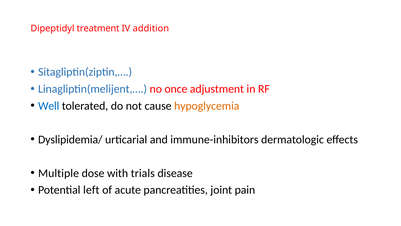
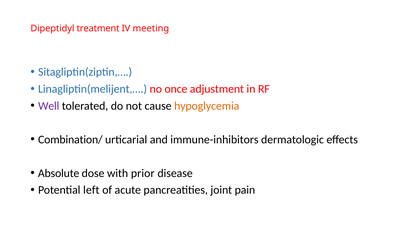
addition: addition -> meeting (151, 28)
Well colour: blue -> purple (49, 106)
Dyslipidemia/: Dyslipidemia/ -> Combination/ (70, 139)
Multiple: Multiple -> Absolute (59, 173)
trials: trials -> prior (143, 173)
